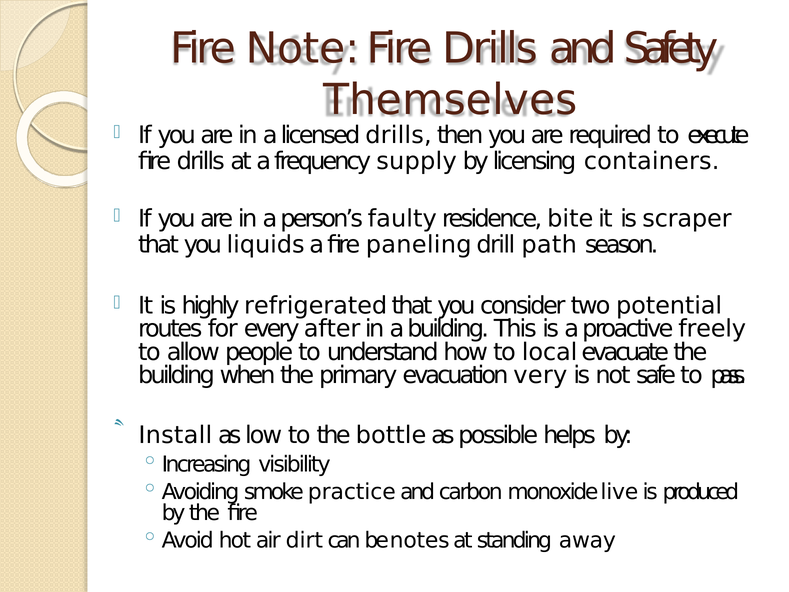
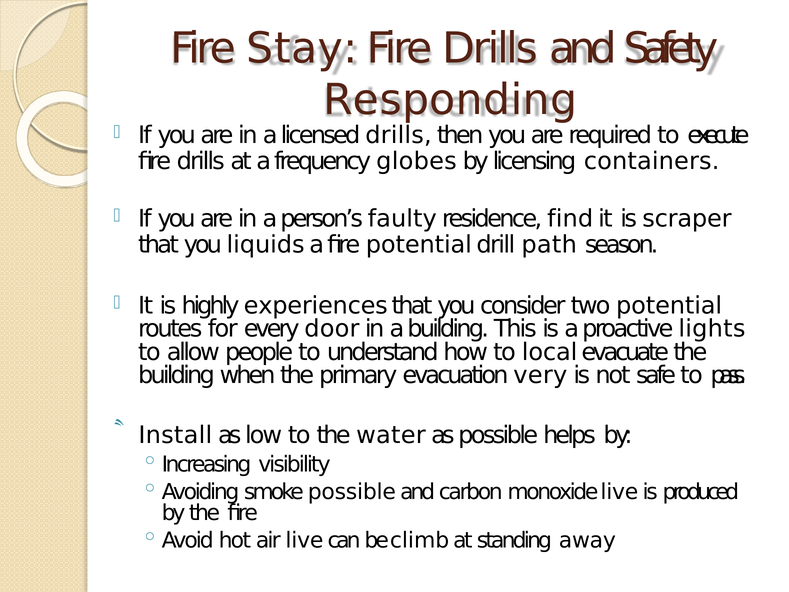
Note: Note -> Stay (302, 49)
Themselves: Themselves -> Responding (450, 100)
supply: supply -> globes (417, 161)
bite: bite -> find (570, 219)
fire paneling: paneling -> potential (419, 245)
refrigerated: refrigerated -> experiences (316, 306)
after: after -> door (332, 329)
freely: freely -> lights (712, 329)
bottle: bottle -> water (391, 435)
smoke practice: practice -> possible (352, 492)
air dirt: dirt -> live (304, 540)
notes: notes -> climb (420, 540)
